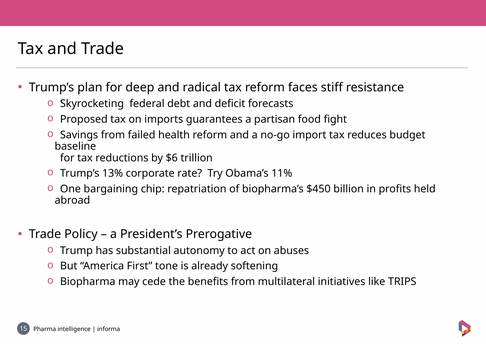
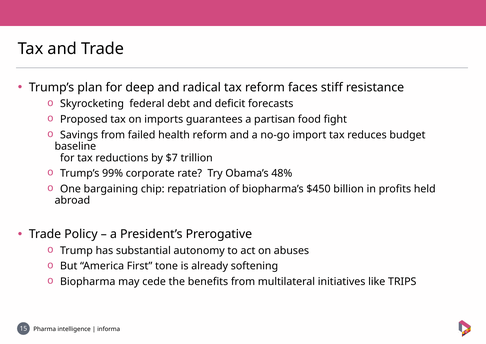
$6: $6 -> $7 (172, 158)
13%: 13% -> 99% (113, 173)
11%: 11% -> 48% (282, 173)
